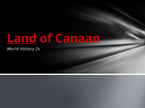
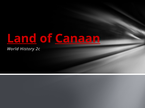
Canaan underline: none -> present (78, 39)
